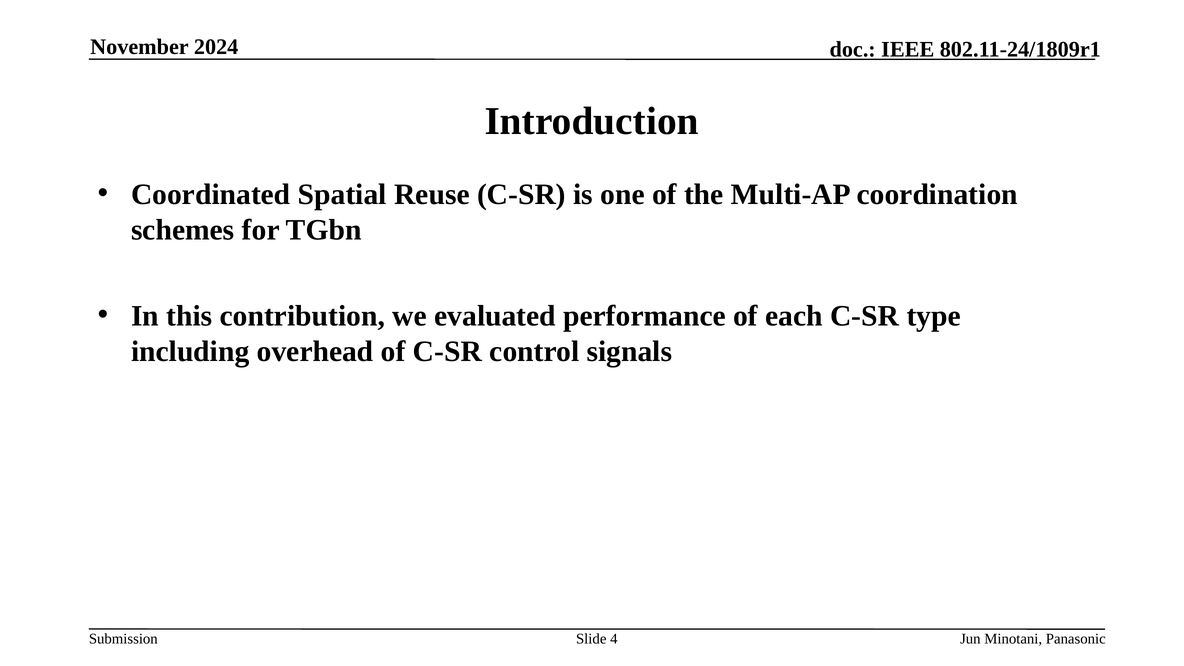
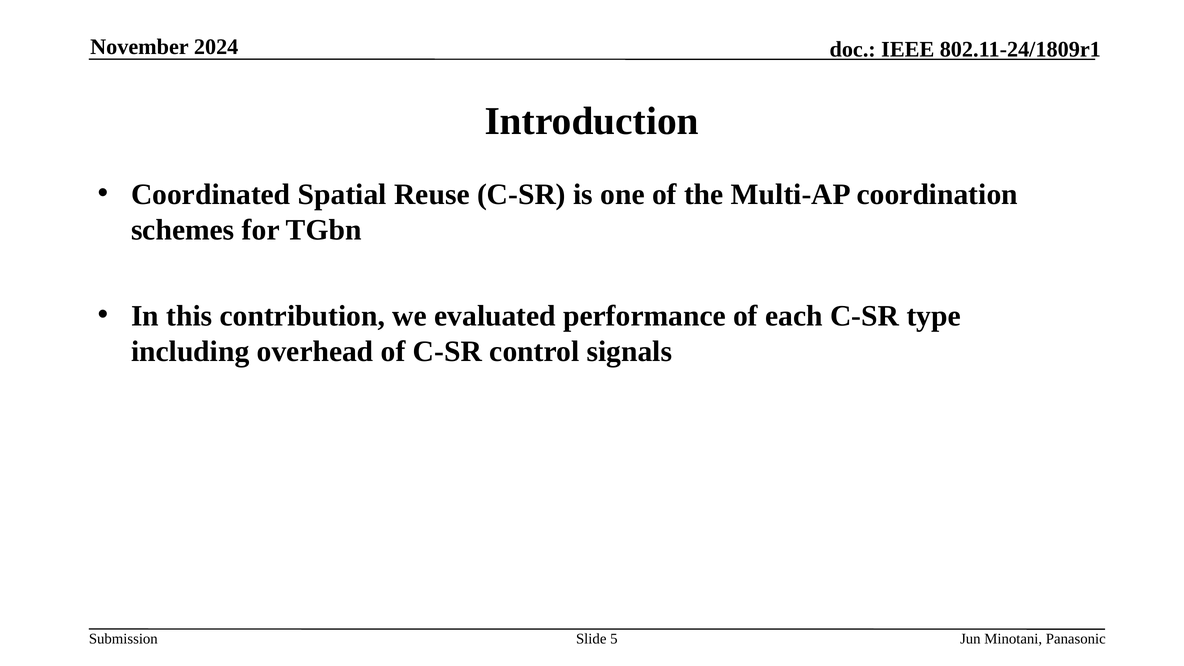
4: 4 -> 5 (614, 639)
